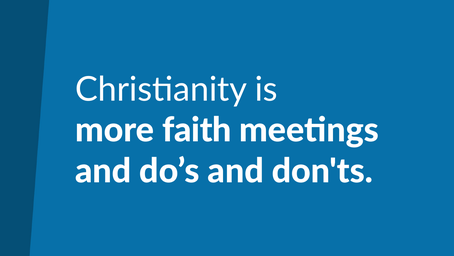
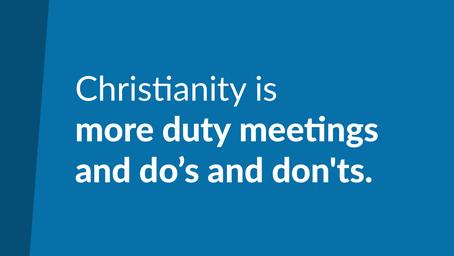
faith: faith -> duty (197, 130)
